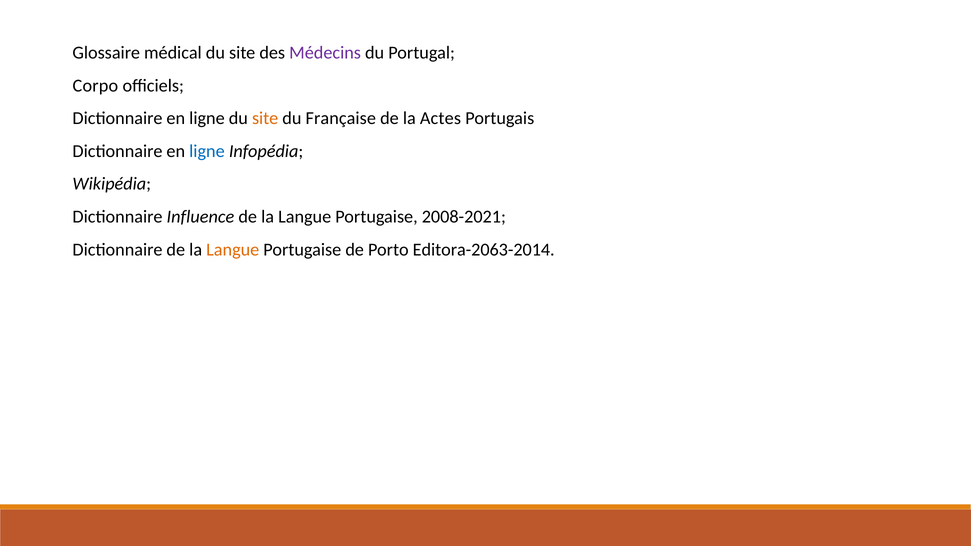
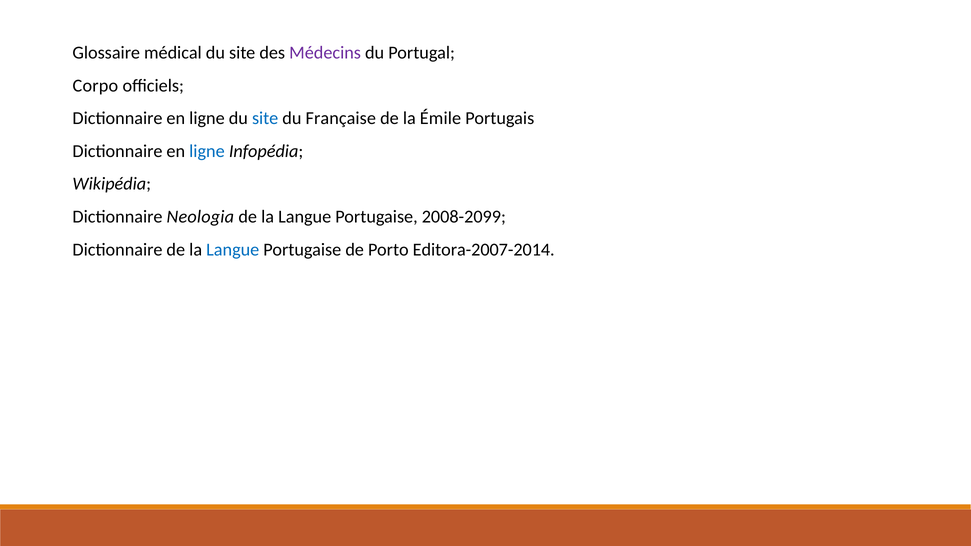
site colour: orange -> blue (265, 119)
Actes: Actes -> Émile (441, 119)
Influence: Influence -> Neologia (200, 217)
2008-2021: 2008-2021 -> 2008-2099 (464, 217)
Langue colour: orange -> blue (233, 250)
Editora-2063-2014: Editora-2063-2014 -> Editora-2007-2014 (484, 250)
